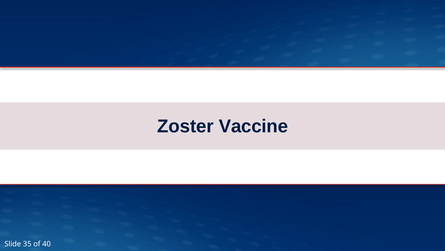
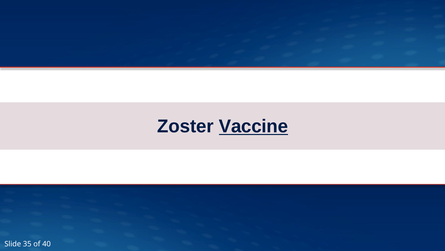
Vaccine underline: none -> present (253, 126)
